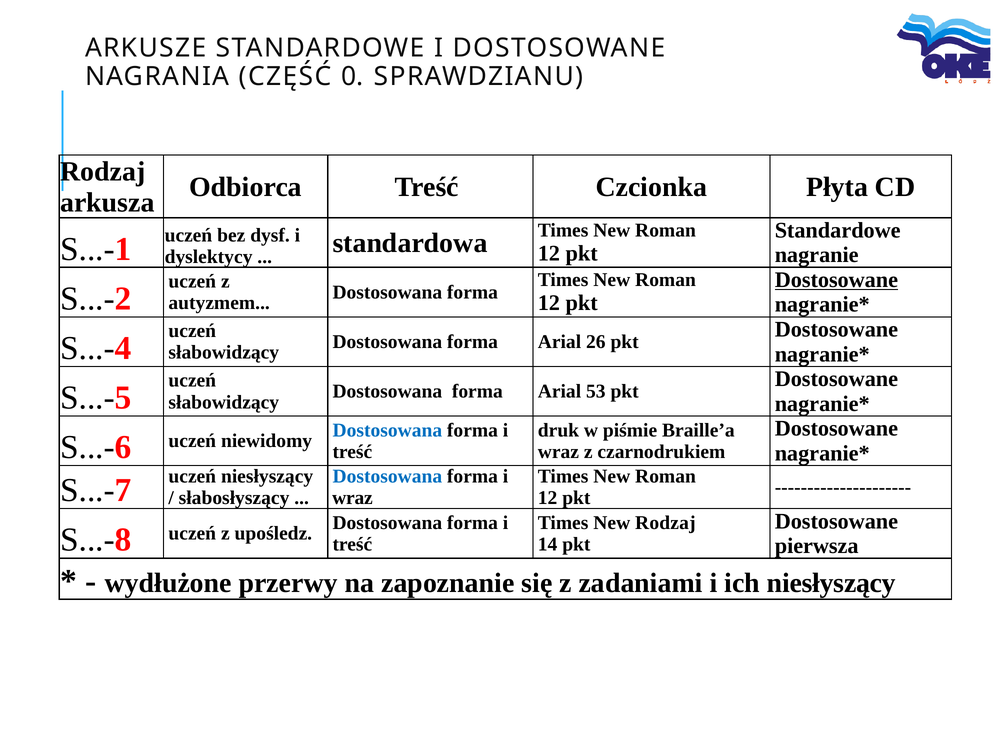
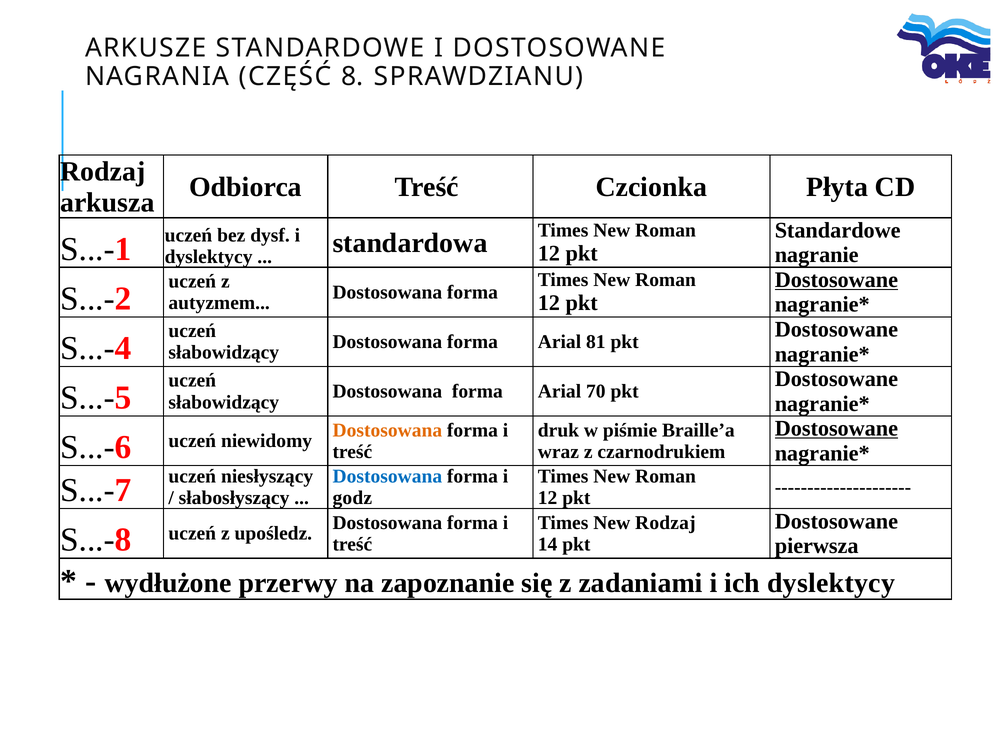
0: 0 -> 8 (352, 77)
26: 26 -> 81 (596, 342)
53: 53 -> 70 (596, 391)
Dostosowane underline: none -> present (836, 429)
Dostosowana colour: blue -> orange (387, 430)
wraz: wraz -> godz (352, 498)
ich niesłyszący: niesłyszący -> dyslektycy (831, 583)
